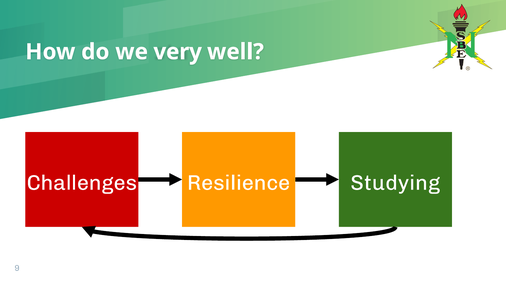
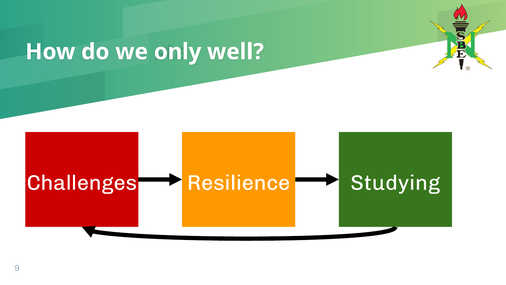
very: very -> only (178, 52)
